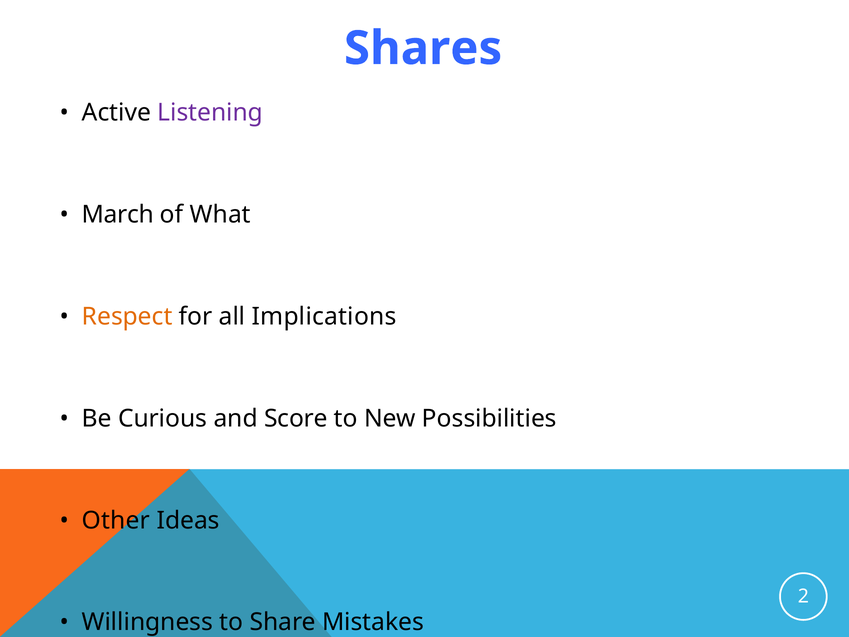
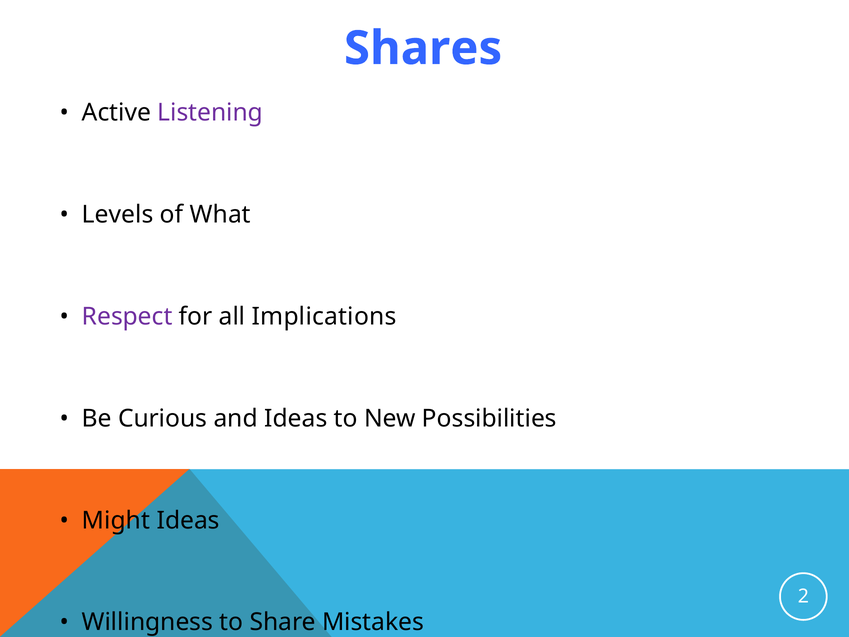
March: March -> Levels (118, 215)
Respect colour: orange -> purple (127, 316)
and Score: Score -> Ideas (296, 418)
Other: Other -> Might (116, 520)
